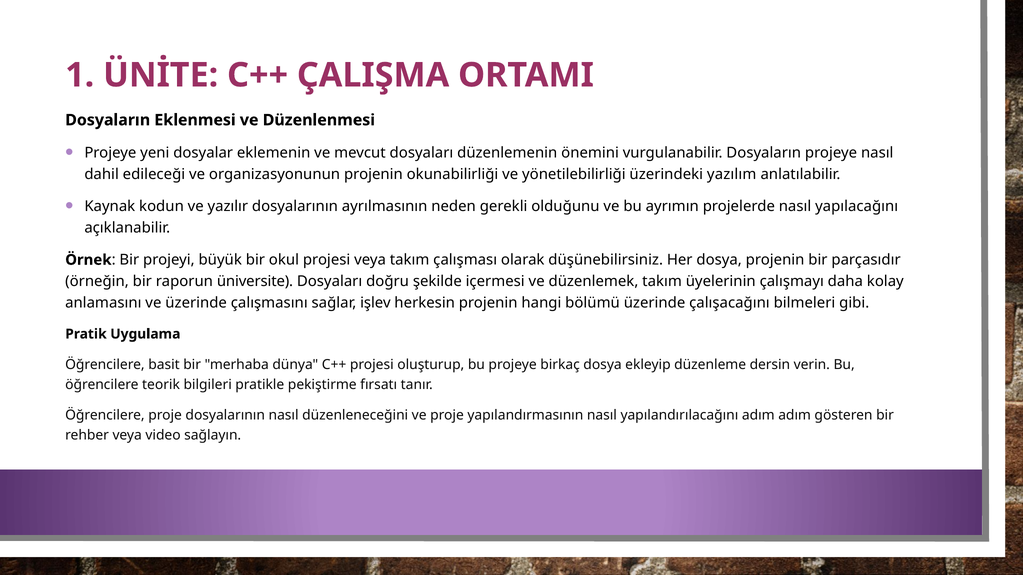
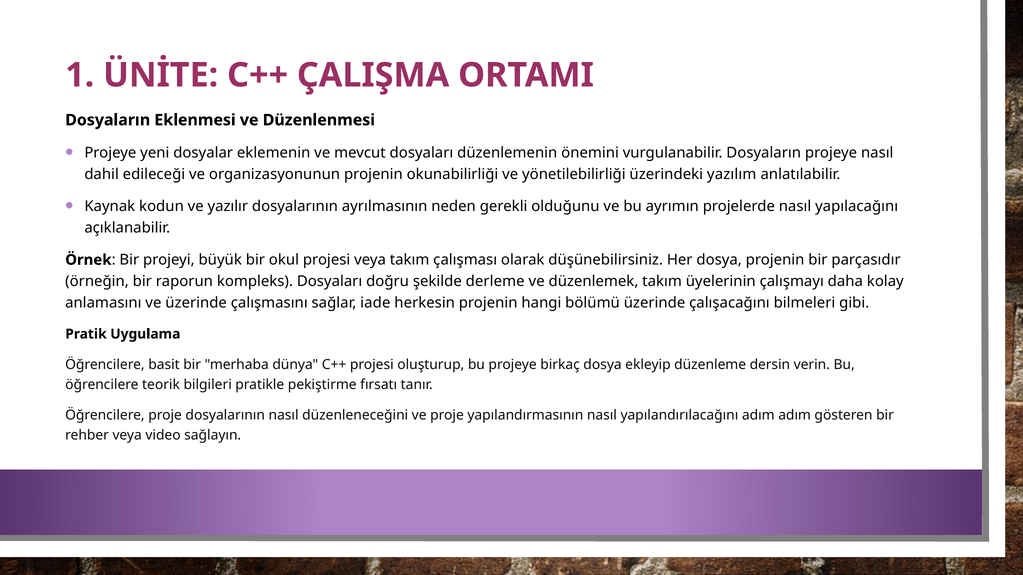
üniversite: üniversite -> kompleks (255, 282)
içermesi: içermesi -> derleme (495, 282)
işlev: işlev -> iade (375, 303)
